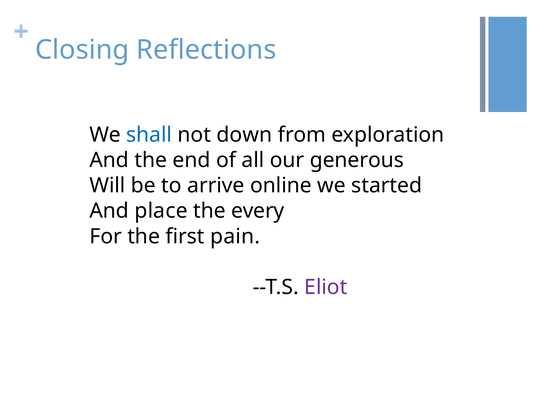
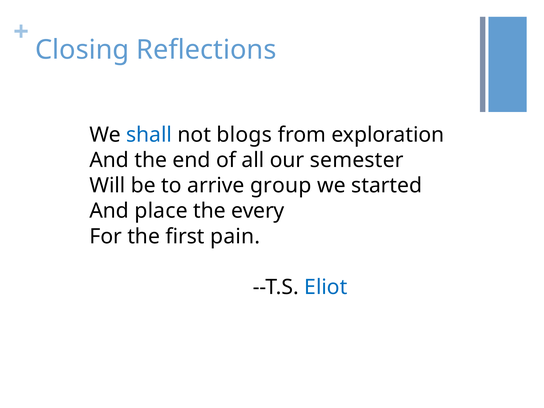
down: down -> blogs (244, 135)
generous: generous -> semester (357, 160)
online: online -> group (281, 186)
Eliot colour: purple -> blue (326, 287)
